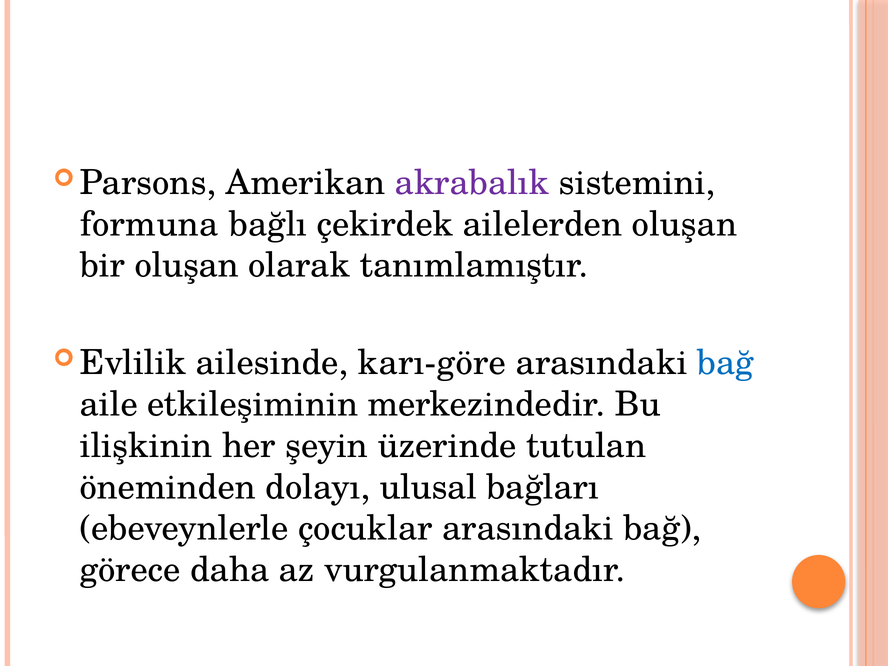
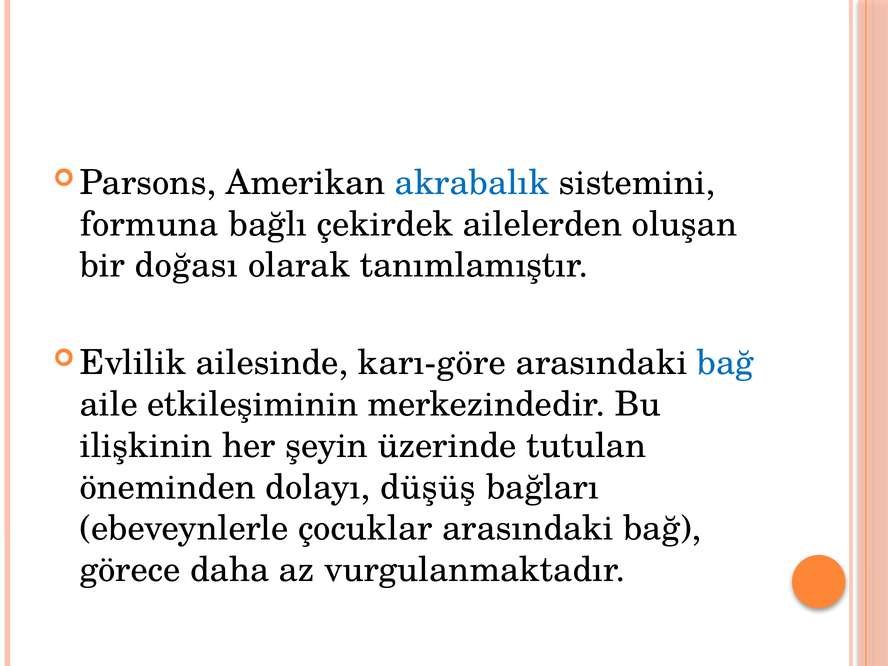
akrabalık colour: purple -> blue (472, 183)
bir oluşan: oluşan -> doğası (186, 266)
ulusal: ulusal -> düşüş (428, 487)
